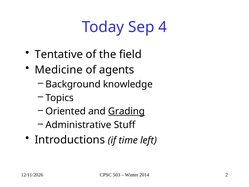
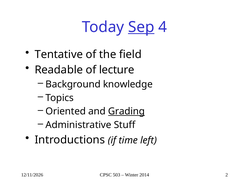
Sep underline: none -> present (141, 27)
Medicine: Medicine -> Readable (59, 70)
agents: agents -> lecture (117, 70)
